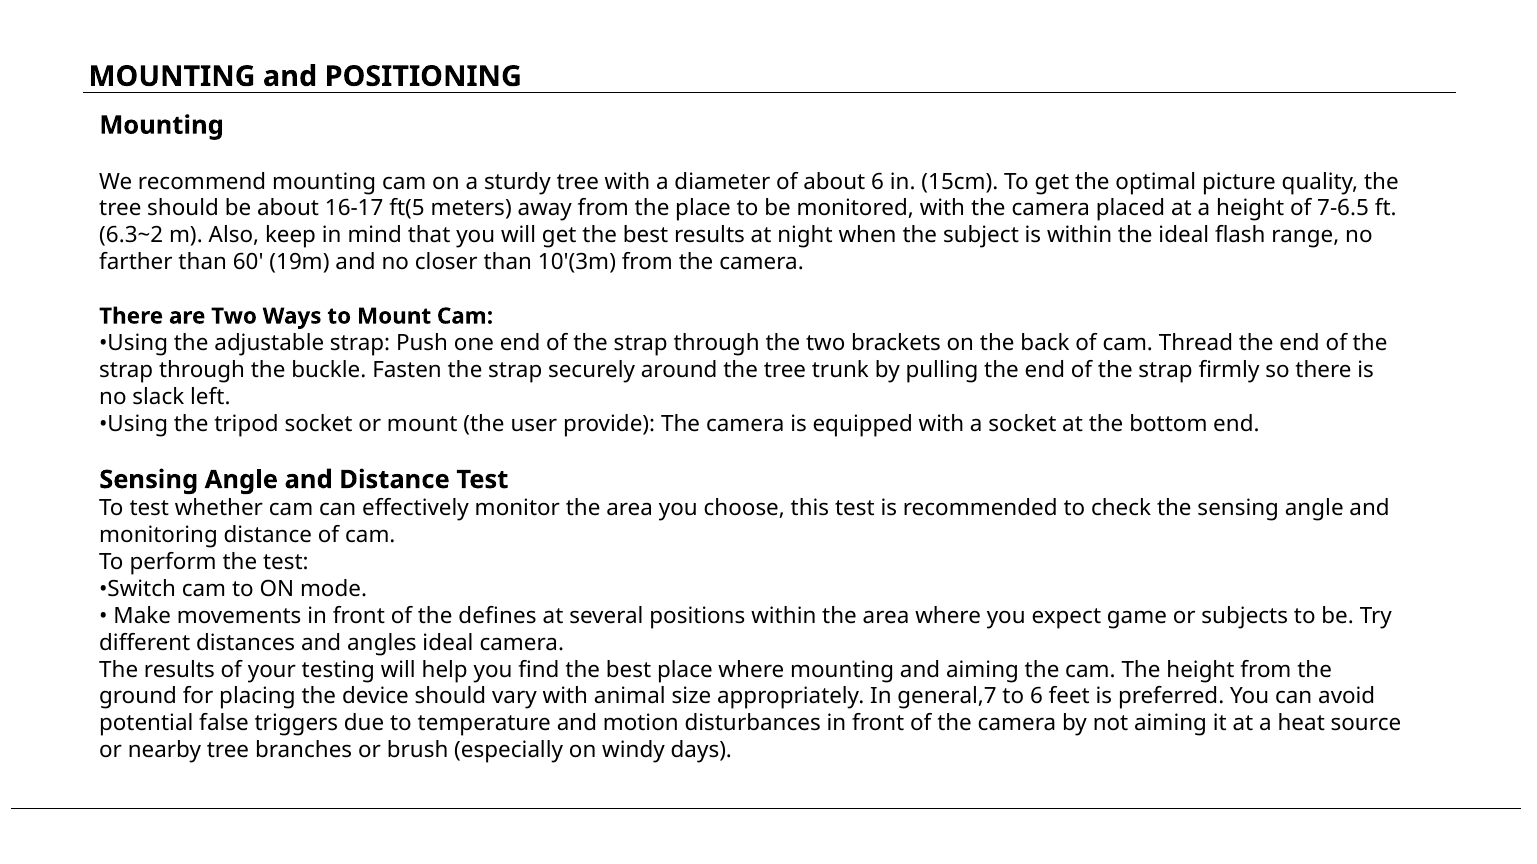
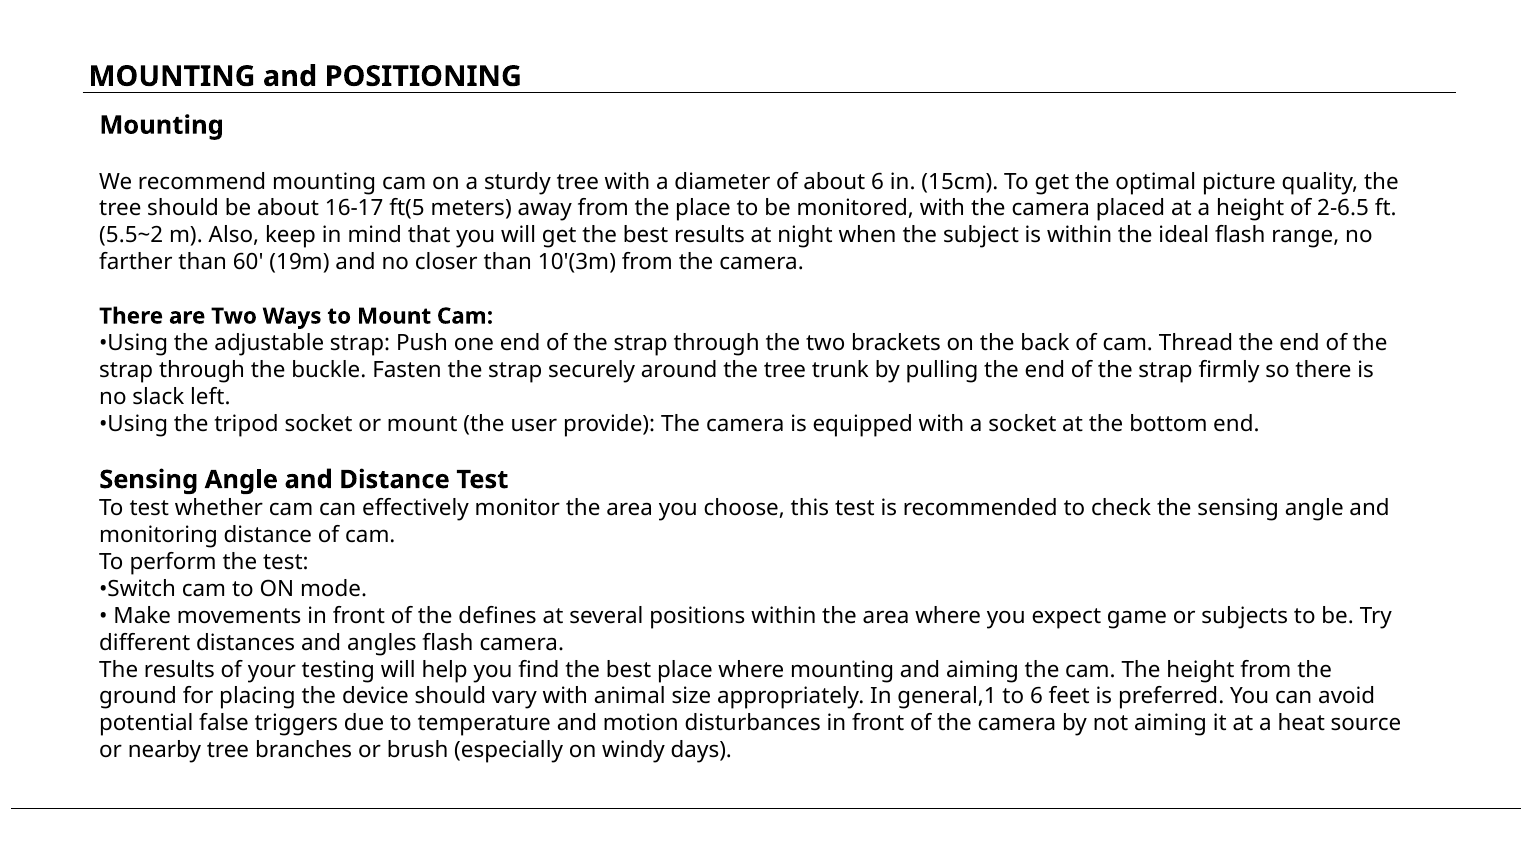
7-6.5: 7-6.5 -> 2-6.5 (1343, 209)
6.3~2: 6.3~2 -> 5.5~2 (131, 236)
angles ideal: ideal -> flash (448, 643)
general,7: general,7 -> general,1 (947, 697)
